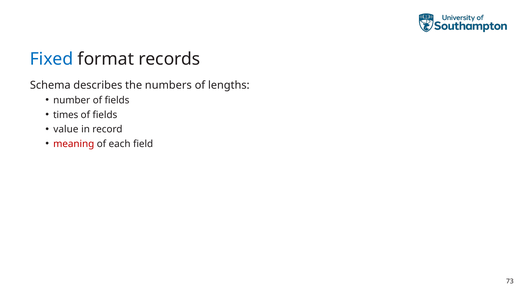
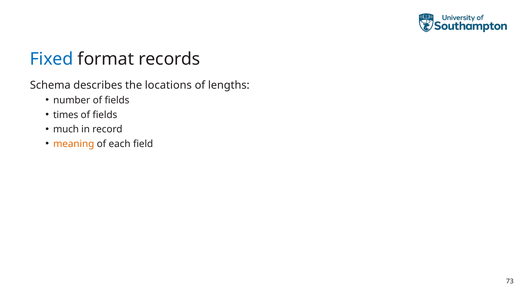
numbers: numbers -> locations (168, 85)
value: value -> much (66, 129)
meaning colour: red -> orange (74, 144)
